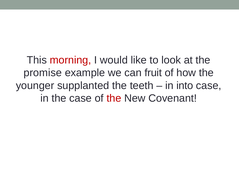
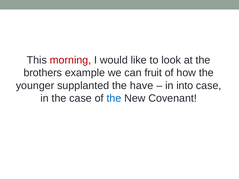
promise: promise -> brothers (43, 73)
teeth: teeth -> have (142, 86)
the colour: red -> blue (114, 98)
